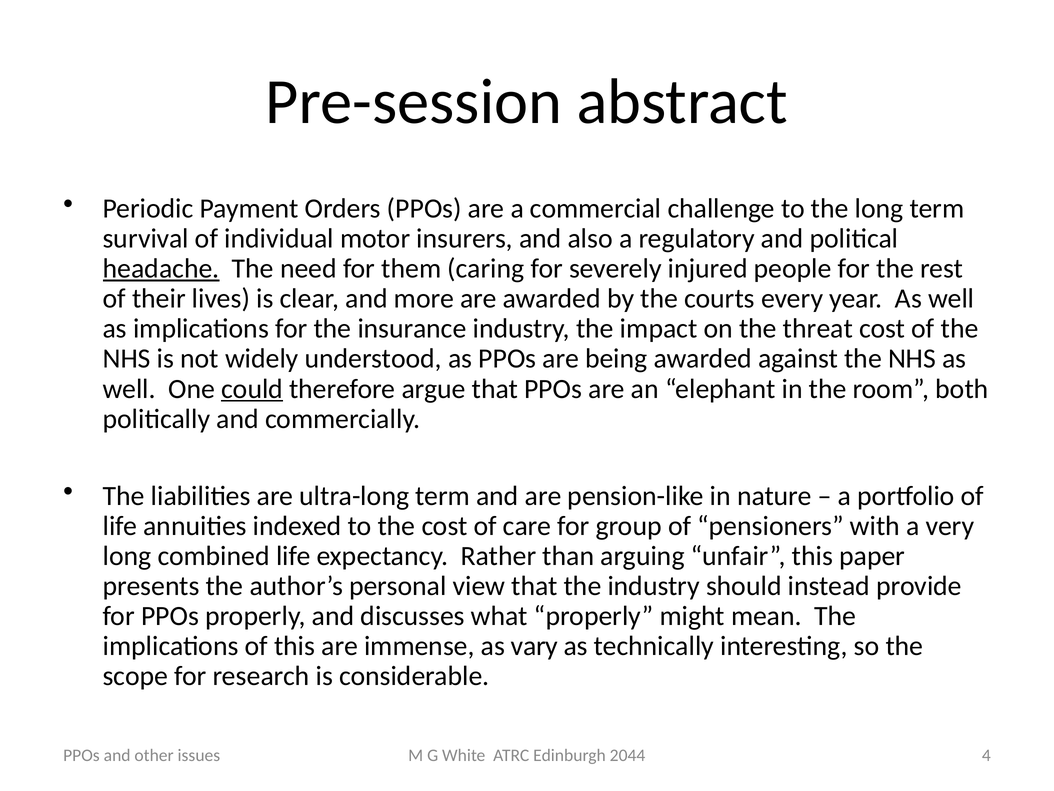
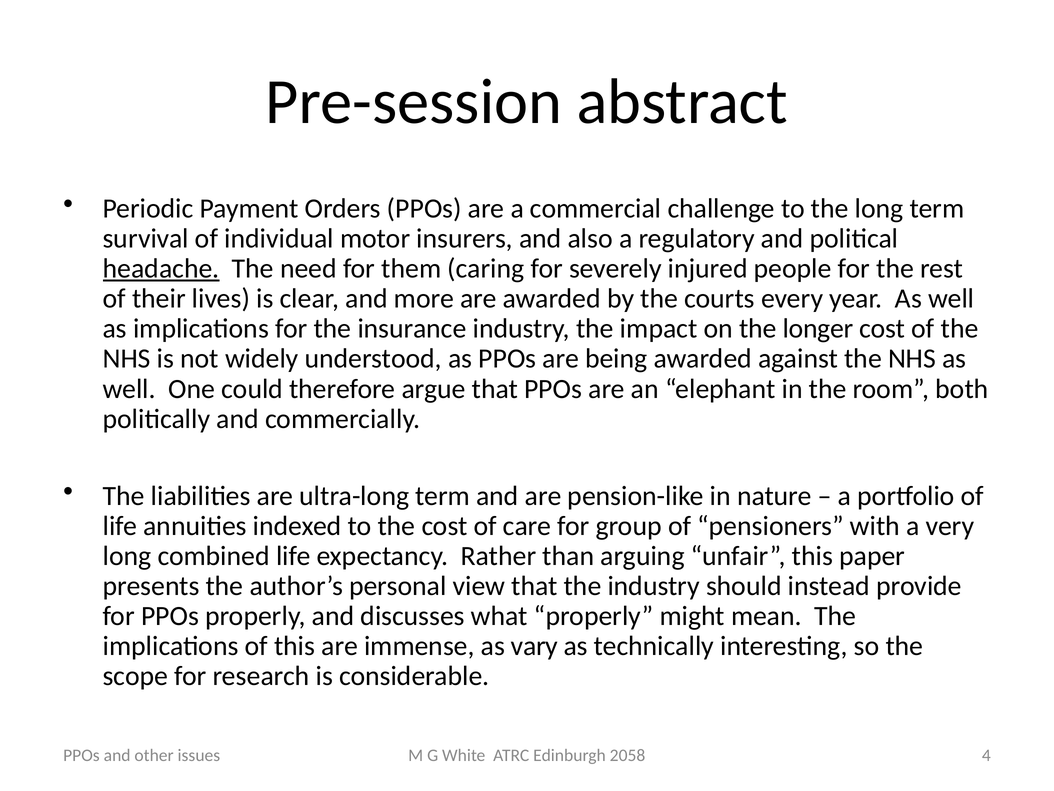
threat: threat -> longer (818, 329)
could underline: present -> none (252, 389)
2044: 2044 -> 2058 (628, 755)
